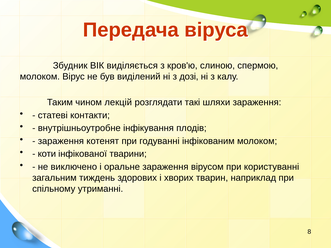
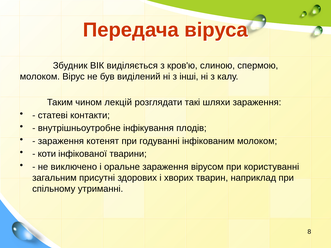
дозі: дозі -> інші (189, 77)
тиждень: тиждень -> присутні (97, 178)
